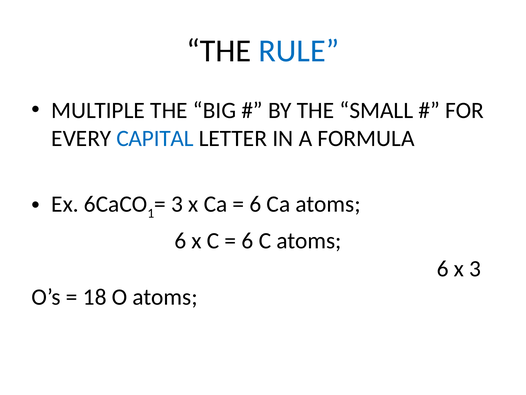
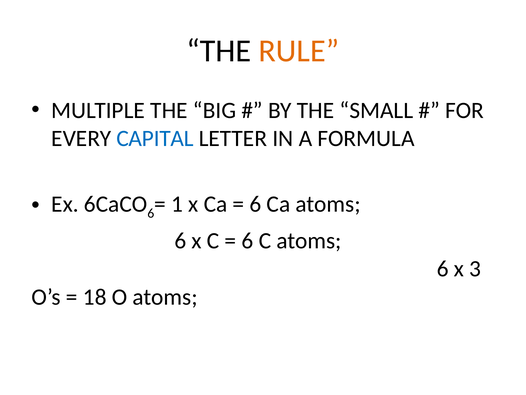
RULE colour: blue -> orange (299, 51)
1: 1 -> 6 (151, 213)
3: 3 -> 1 (177, 204)
